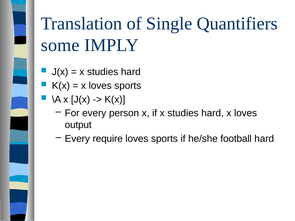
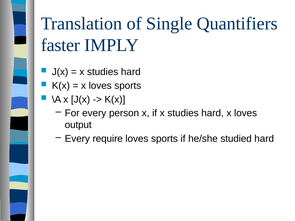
some: some -> faster (60, 45)
football: football -> studied (236, 139)
